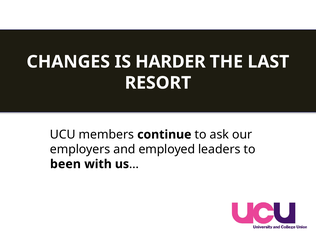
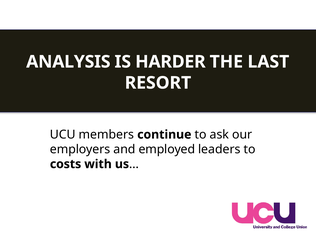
CHANGES: CHANGES -> ANALYSIS (68, 62)
been: been -> costs (66, 164)
